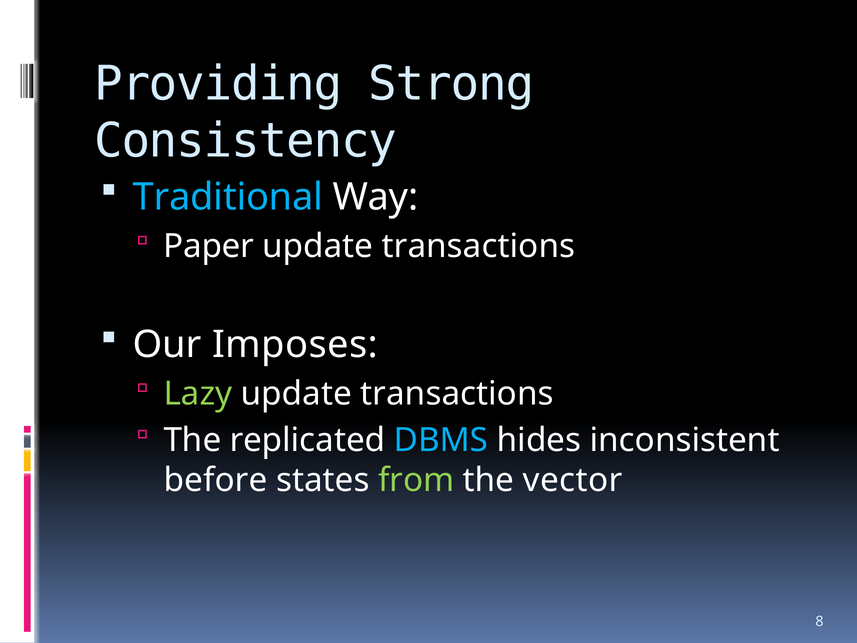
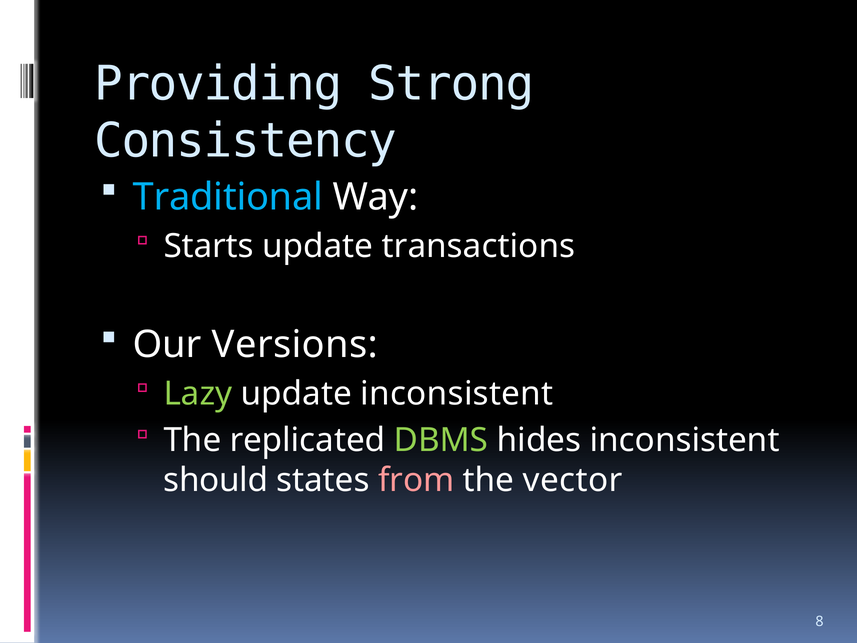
Paper: Paper -> Starts (209, 246)
Imposes: Imposes -> Versions (295, 344)
transactions: transactions -> inconsistent (457, 394)
DBMS colour: light blue -> light green (441, 440)
before: before -> should (216, 480)
from colour: light green -> pink (416, 480)
